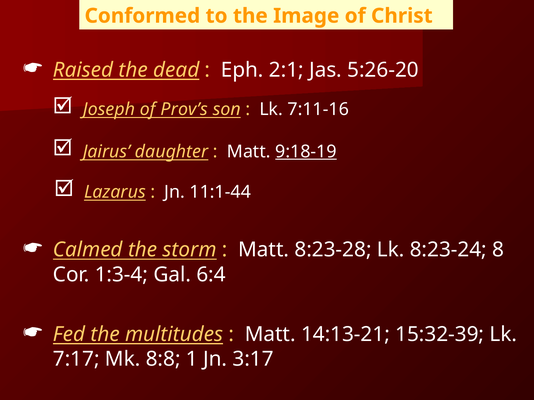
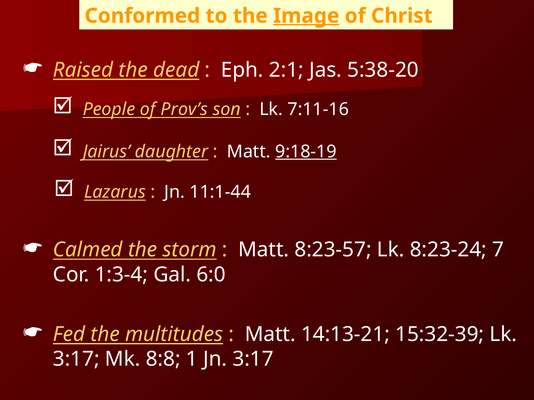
Image underline: none -> present (306, 16)
5:26-20: 5:26-20 -> 5:38-20 (383, 70)
Joseph: Joseph -> People (109, 110)
8:23-28: 8:23-28 -> 8:23-57 (333, 250)
8: 8 -> 7 (498, 250)
6:4: 6:4 -> 6:0 (211, 275)
7:17: 7:17 -> 3:17 (76, 360)
